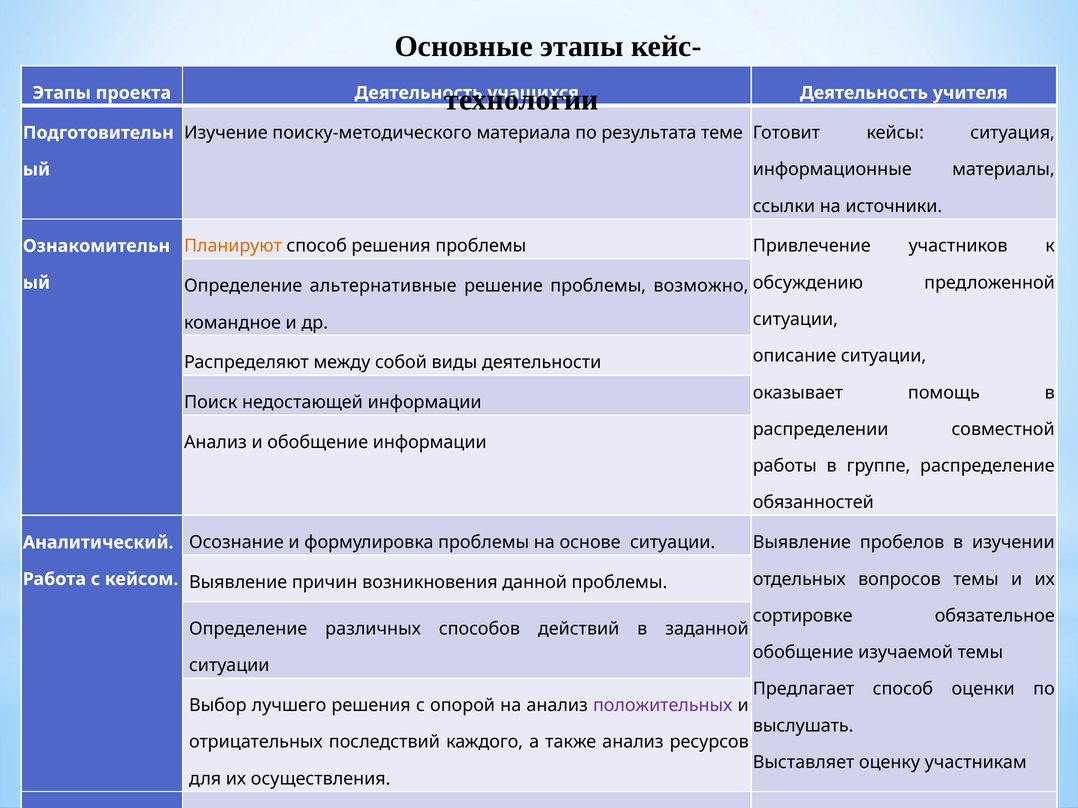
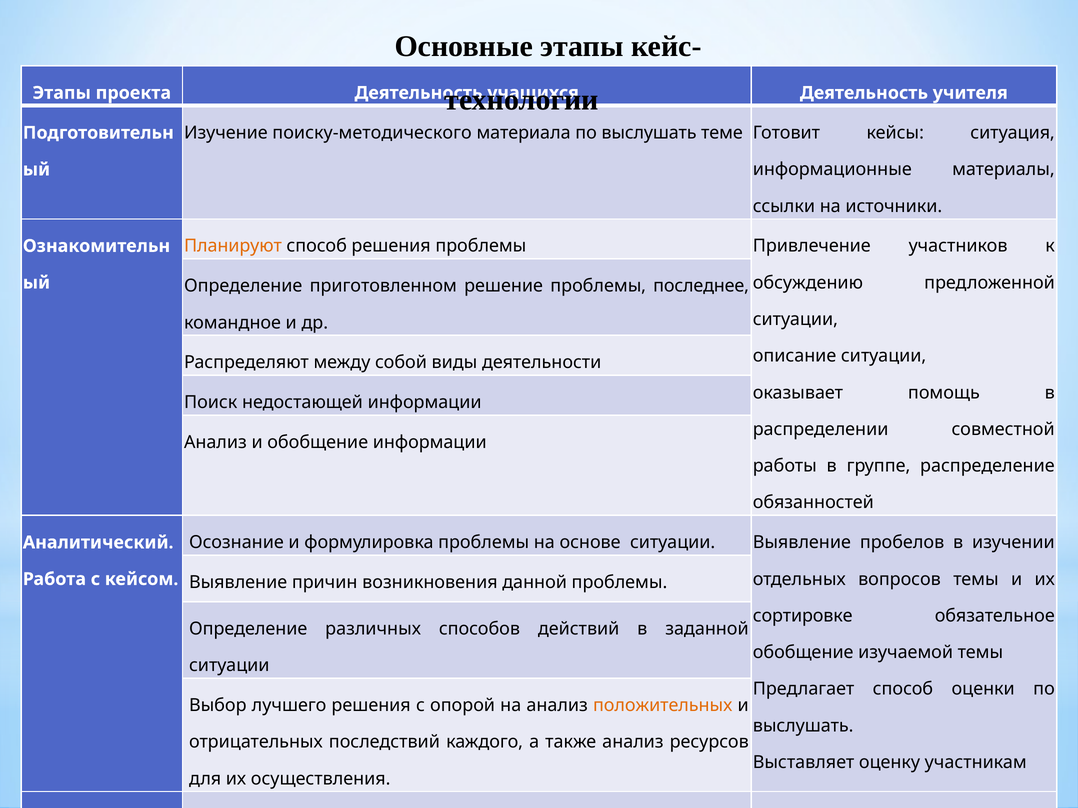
материала по результата: результата -> выслушать (649, 133)
альтернативные: альтернативные -> приготовленном (383, 286)
возможно: возможно -> последнее (701, 286)
положительных colour: purple -> orange (663, 706)
